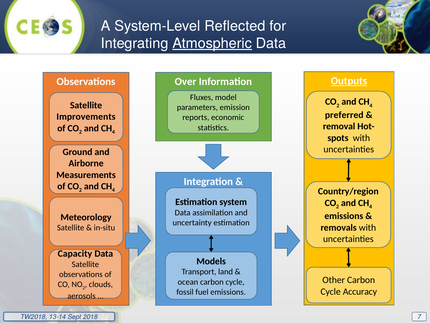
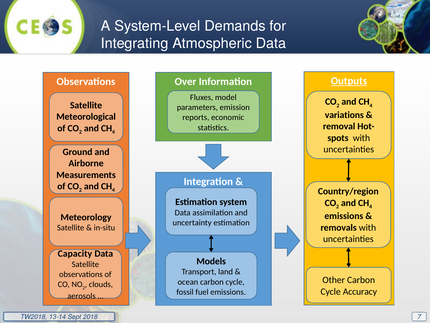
Reflected: Reflected -> Demands (235, 26)
Atmospheric underline: present -> none (212, 43)
preferred: preferred -> variations (344, 115)
Improvements: Improvements -> Meteorological (86, 117)
